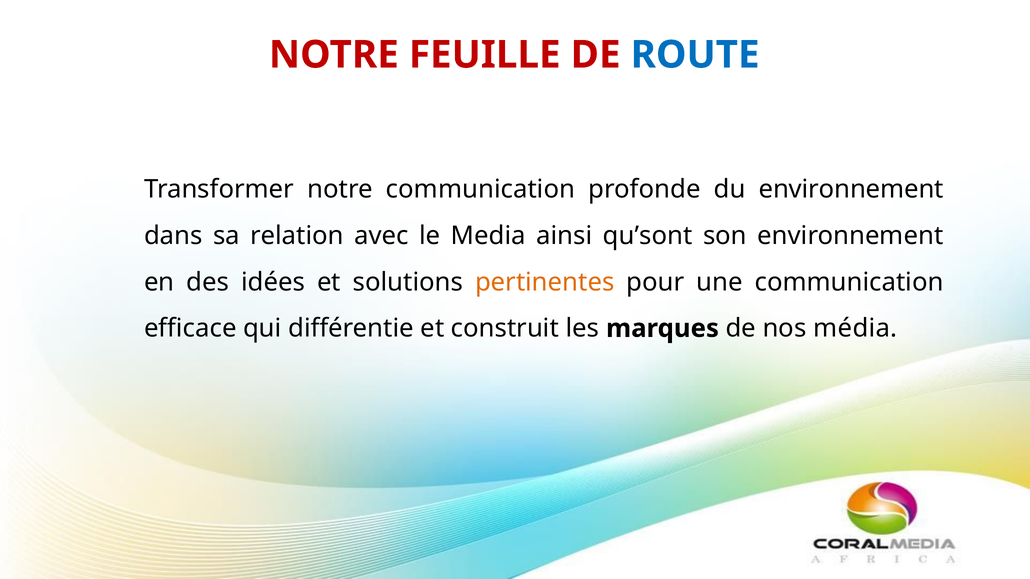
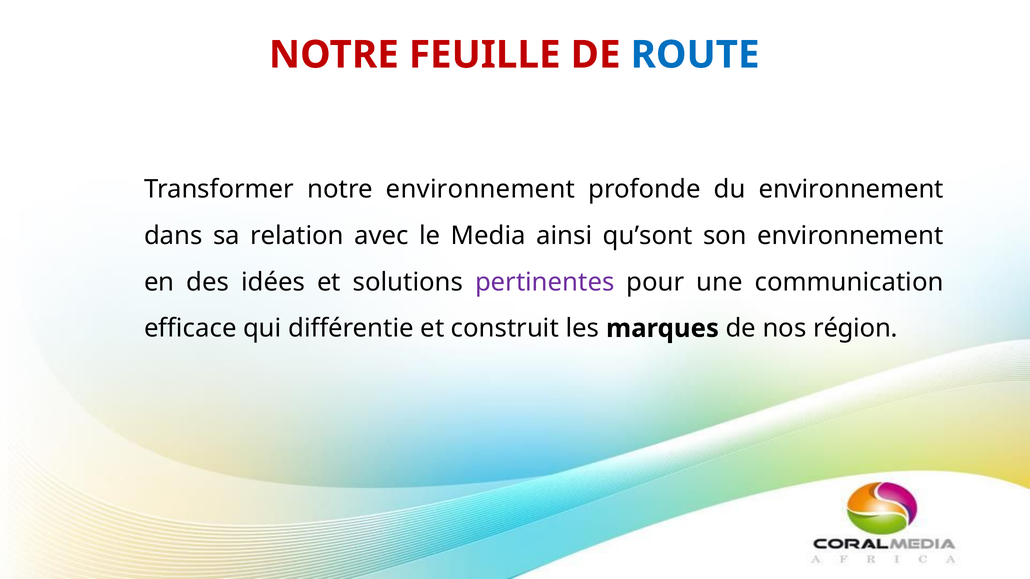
notre communication: communication -> environnement (481, 190)
pertinentes colour: orange -> purple (545, 282)
média: média -> région (855, 329)
